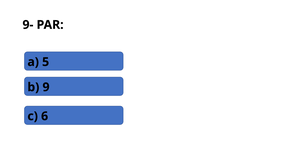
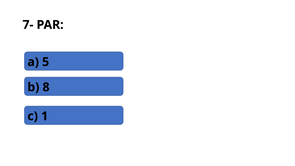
9-: 9- -> 7- (28, 25)
9: 9 -> 8 (46, 87)
6: 6 -> 1 (45, 116)
